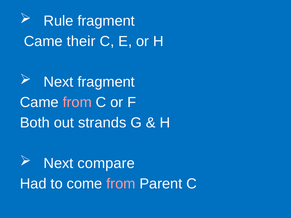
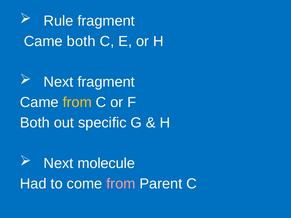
Came their: their -> both (81, 41)
from colour: pink -> yellow (77, 102)
strands: strands -> specific (102, 123)
compare: compare -> molecule (106, 163)
